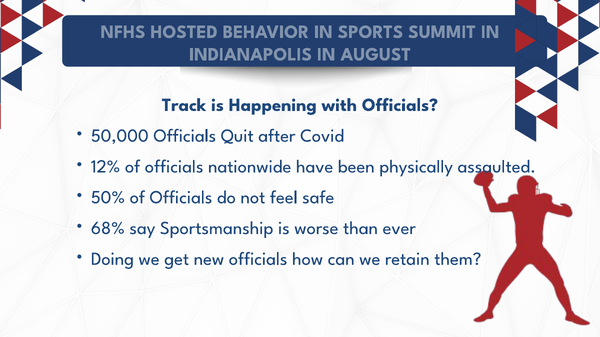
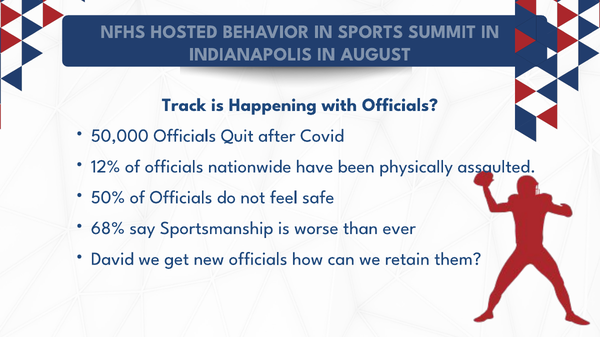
Doing: Doing -> David (112, 259)
